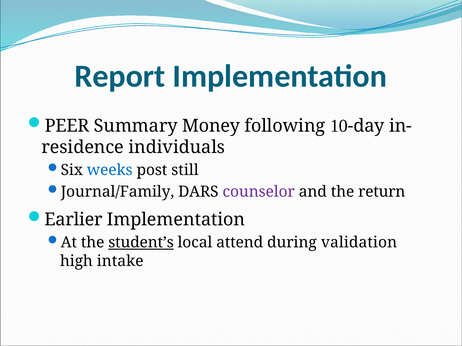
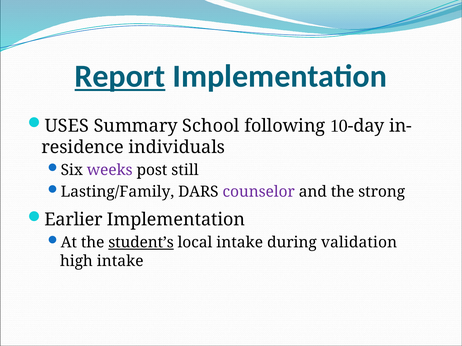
Report underline: none -> present (120, 76)
PEER: PEER -> USES (67, 126)
Money: Money -> School (211, 126)
weeks colour: blue -> purple (110, 170)
Journal/Family: Journal/Family -> Lasting/Family (117, 192)
return: return -> strong (382, 192)
local attend: attend -> intake (240, 243)
